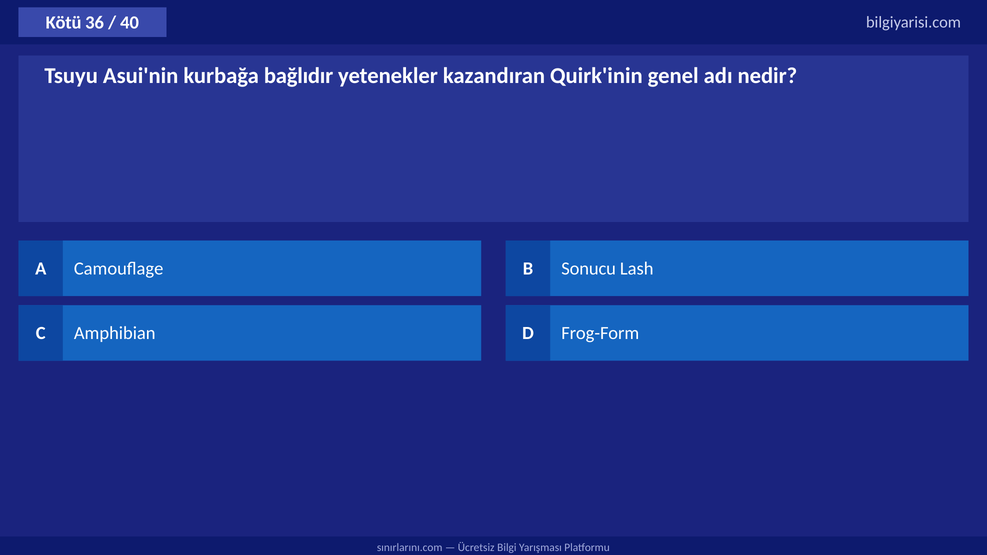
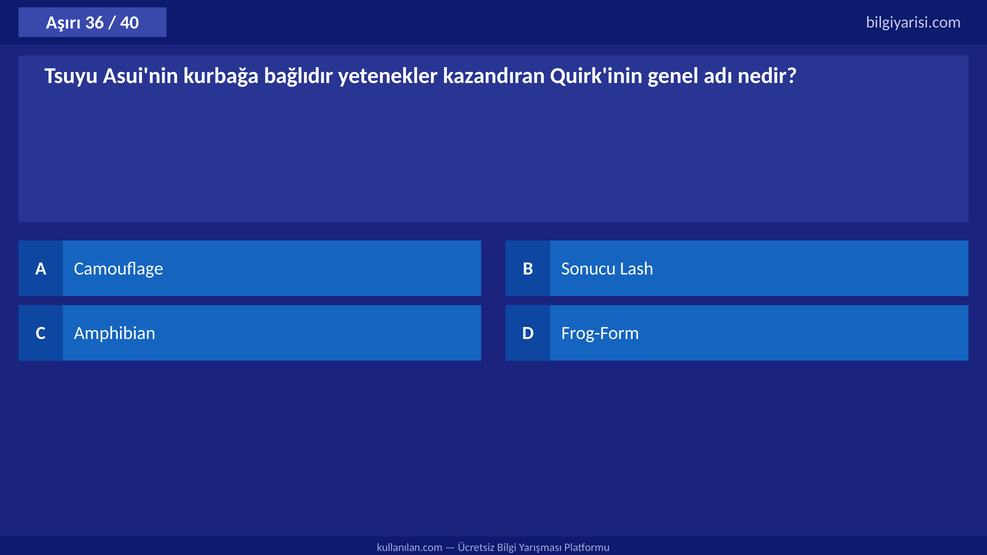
Kötü: Kötü -> Aşırı (63, 23)
sınırlarını.com: sınırlarını.com -> kullanılan.com (410, 547)
